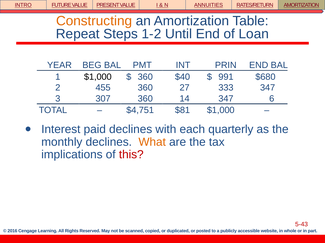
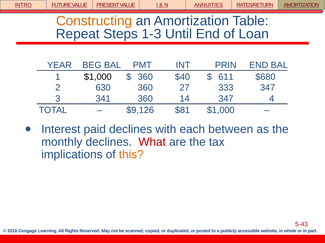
1-2: 1-2 -> 1-3 (152, 34)
991: 991 -> 611 (226, 77)
455: 455 -> 630 (103, 88)
307: 307 -> 341 (103, 99)
6: 6 -> 4 (272, 99)
$4,751: $4,751 -> $9,126 (140, 111)
quarterly: quarterly -> between (231, 130)
What colour: orange -> red (152, 142)
this colour: red -> orange (131, 155)
